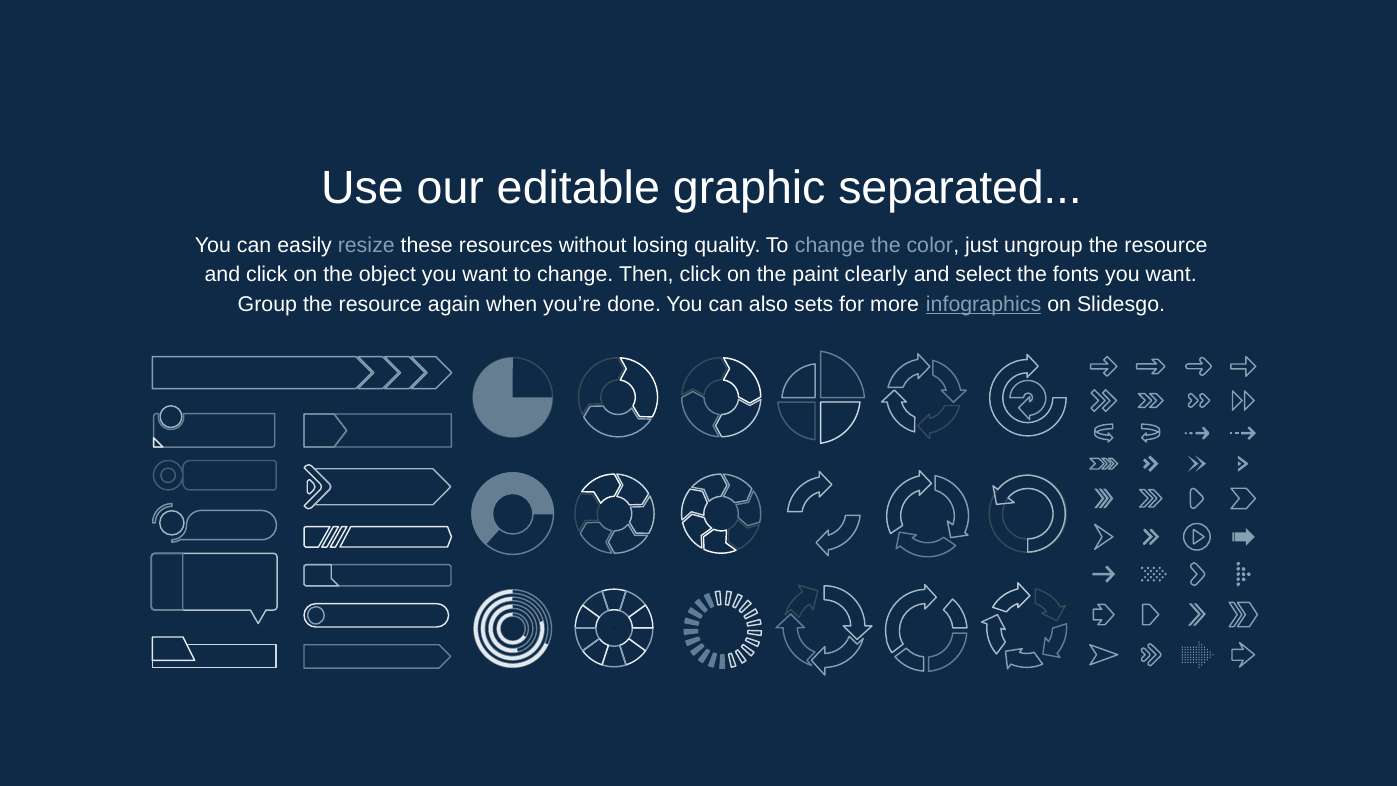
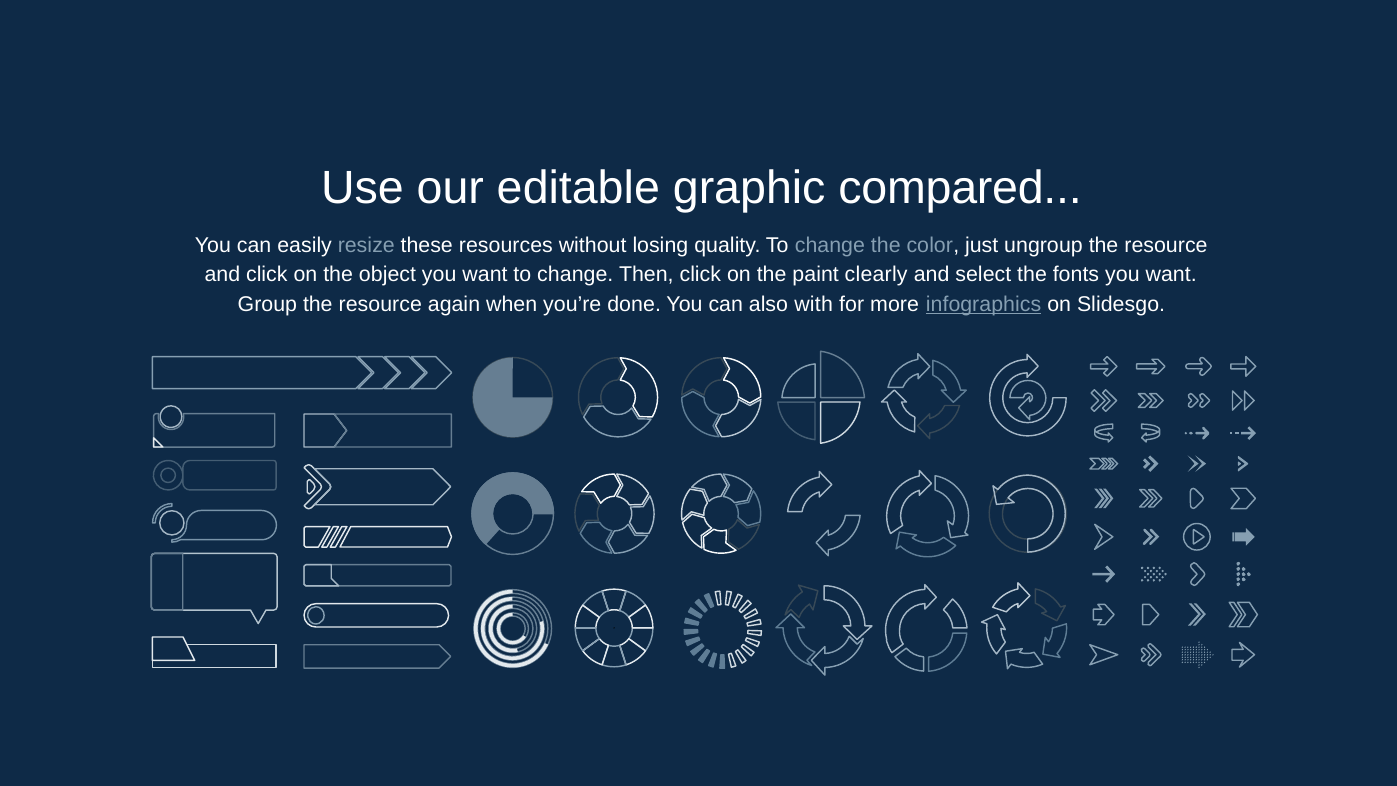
separated: separated -> compared (960, 188)
sets: sets -> with (814, 304)
